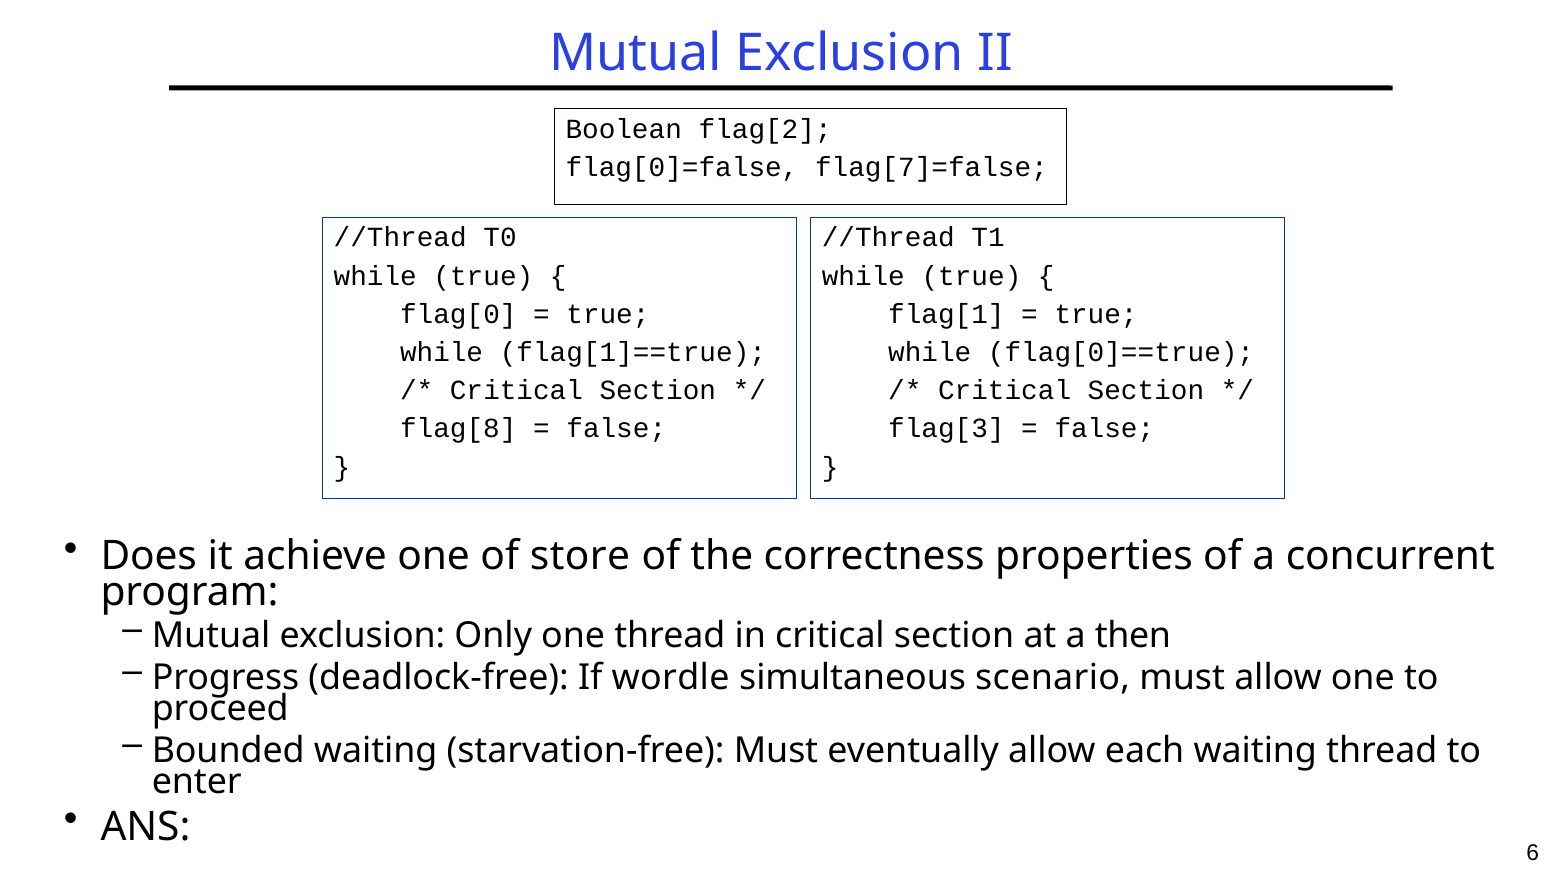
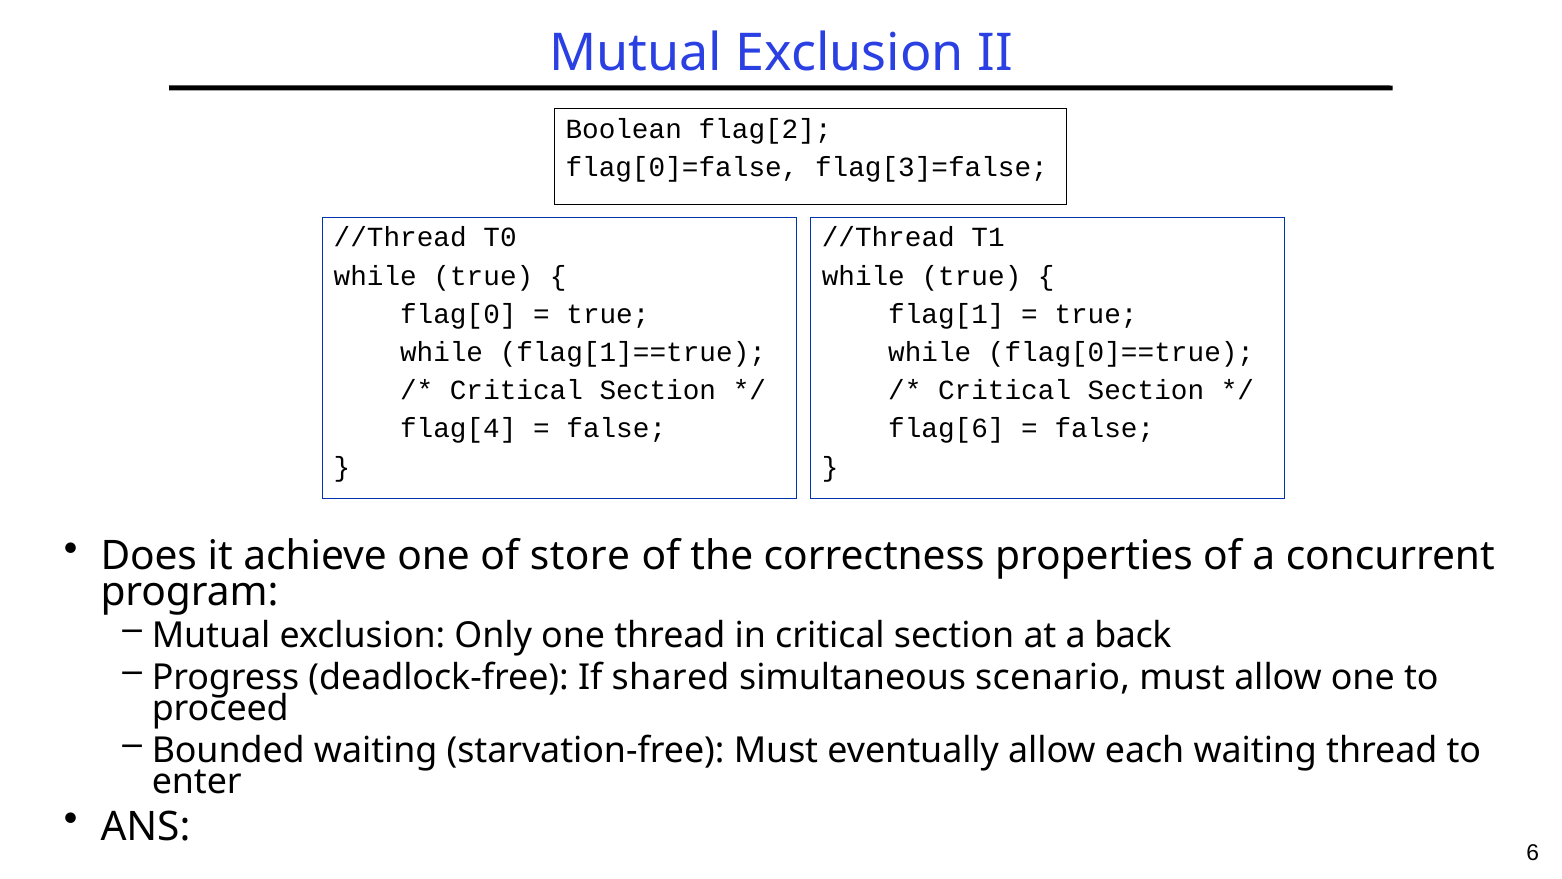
flag[7]=false: flag[7]=false -> flag[3]=false (931, 167)
flag[8: flag[8 -> flag[4 (458, 429)
flag[3: flag[3 -> flag[6 (946, 429)
then: then -> back (1133, 636)
wordle: wordle -> shared (671, 678)
